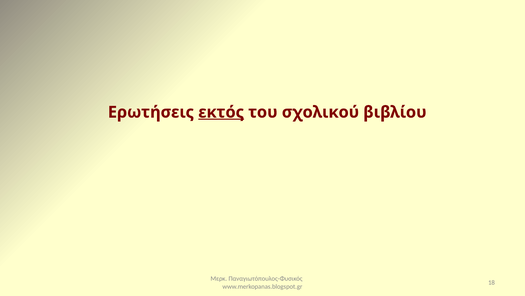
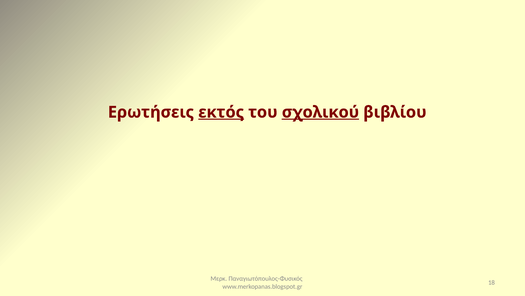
σχολικού underline: none -> present (320, 112)
